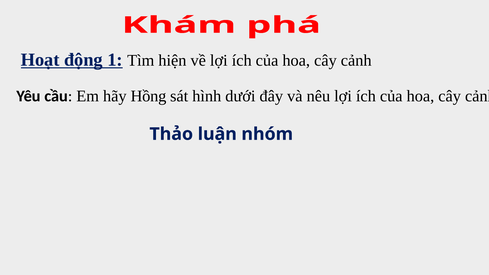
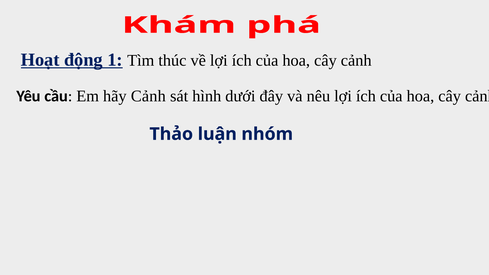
hiện: hiện -> thúc (172, 60)
hãy Hồng: Hồng -> Cảnh (148, 96)
